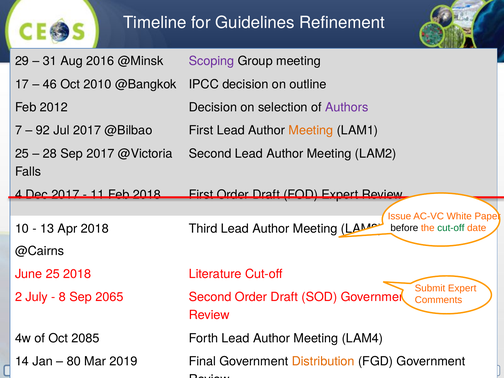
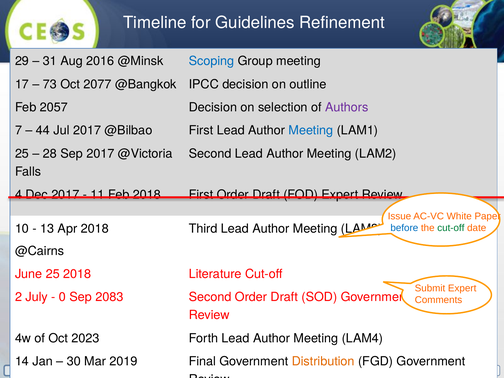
Scoping colour: purple -> blue (212, 61)
46: 46 -> 73 (50, 84)
2010: 2010 -> 2077 (98, 84)
2012: 2012 -> 2057 (54, 107)
92: 92 -> 44 (43, 130)
Meeting colour: orange -> blue (311, 130)
before colour: black -> blue (404, 228)
8: 8 -> 0 (62, 297)
2065: 2065 -> 2083 (109, 297)
2085: 2085 -> 2023 (86, 338)
80: 80 -> 30 (74, 361)
